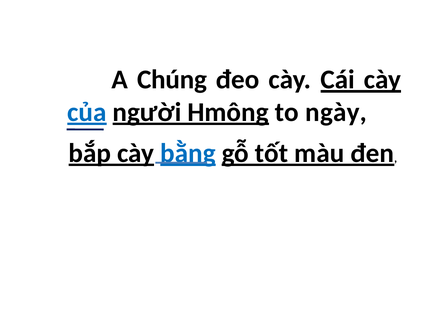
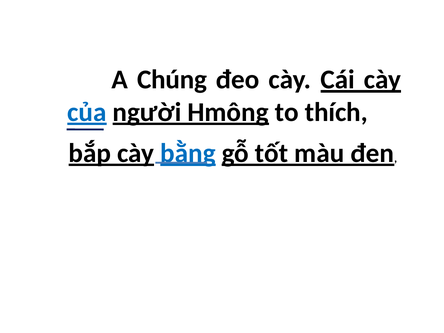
ngày: ngày -> thích (336, 112)
